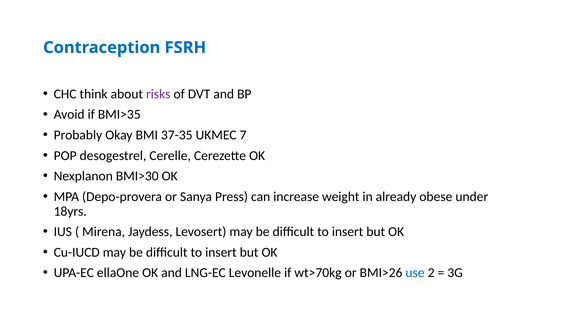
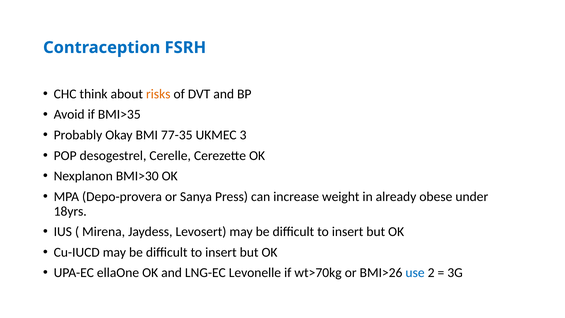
risks colour: purple -> orange (158, 94)
37-35: 37-35 -> 77-35 (177, 135)
7: 7 -> 3 (243, 135)
